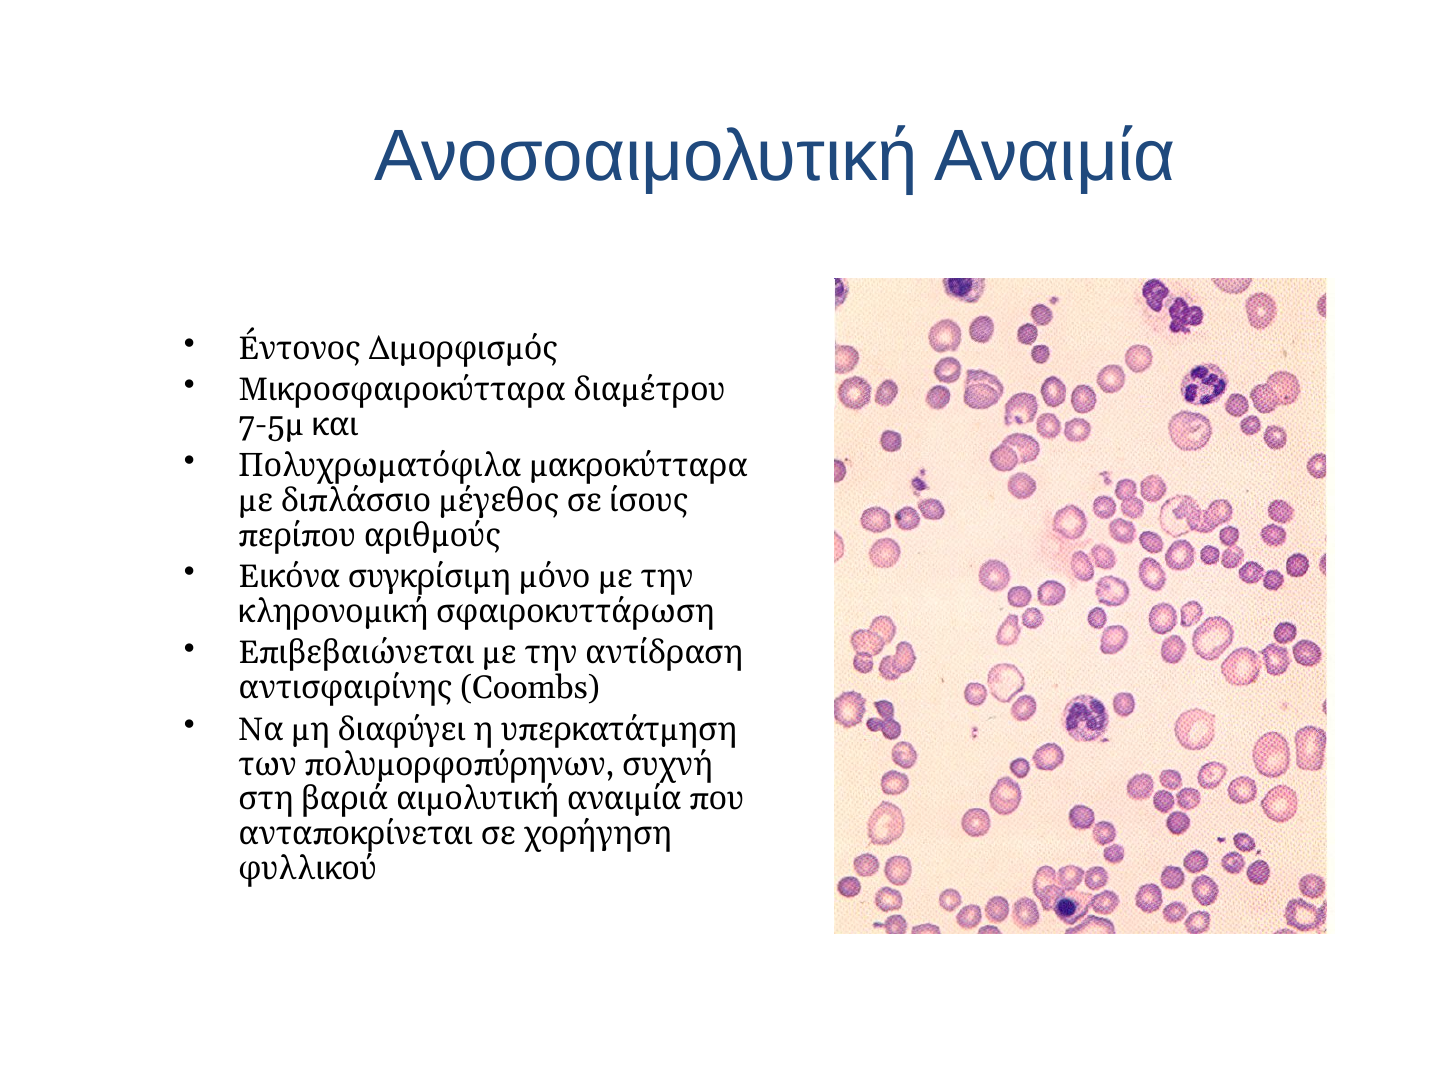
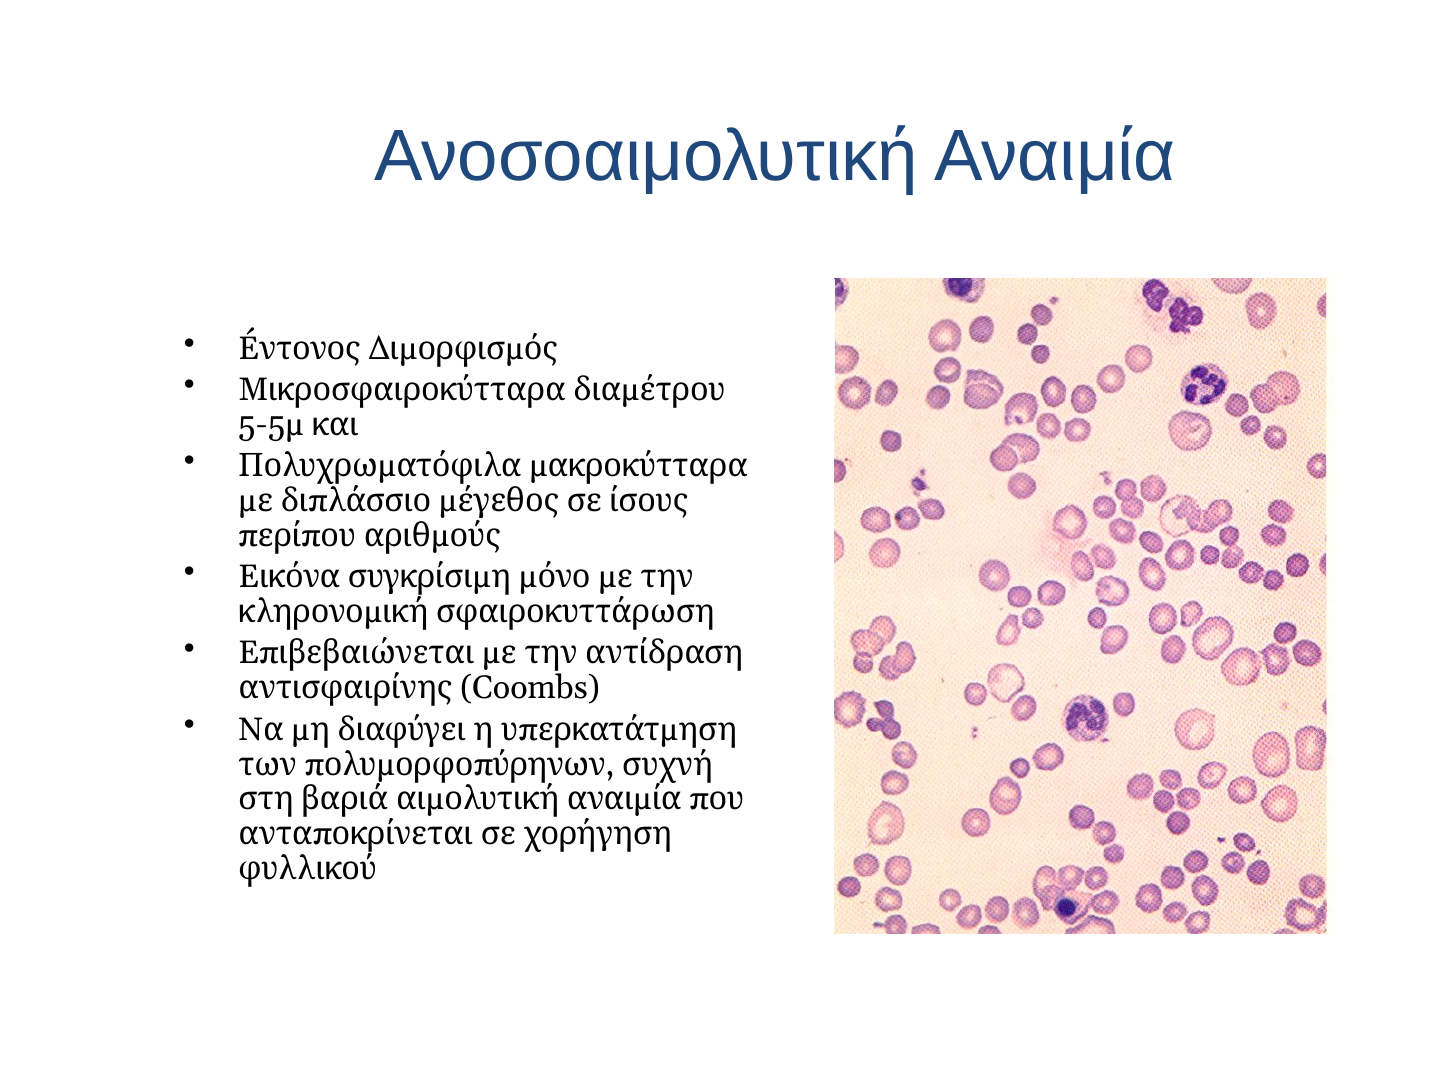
7-5μ: 7-5μ -> 5-5μ (271, 424)
